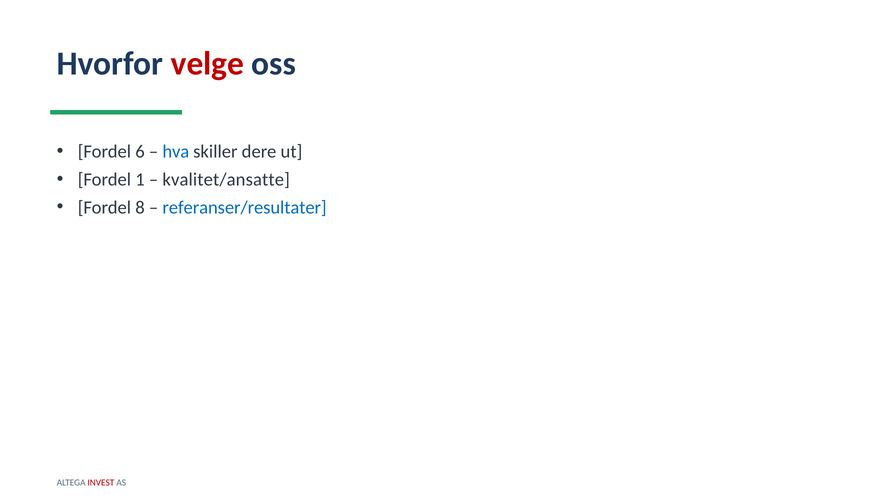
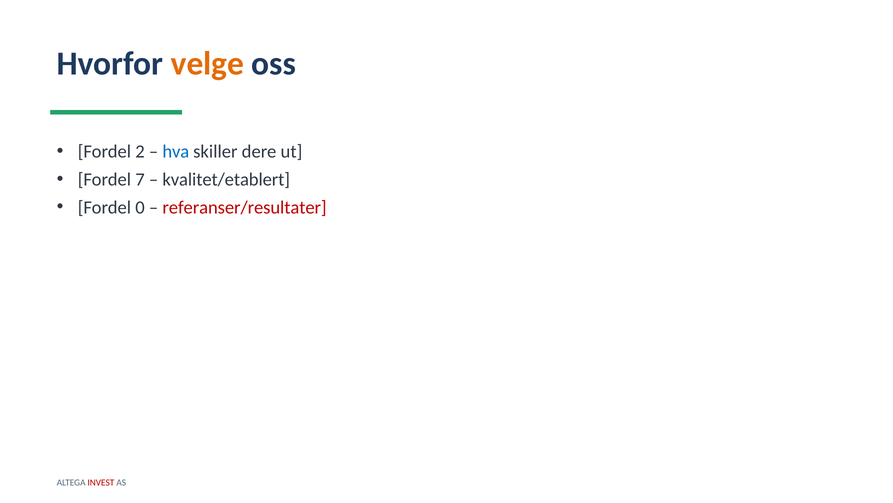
velge colour: red -> orange (207, 64)
6: 6 -> 2 (140, 151)
1: 1 -> 7 (140, 179)
kvalitet/ansatte: kvalitet/ansatte -> kvalitet/etablert (226, 179)
8: 8 -> 0 (140, 207)
referanser/resultater colour: blue -> red (245, 207)
